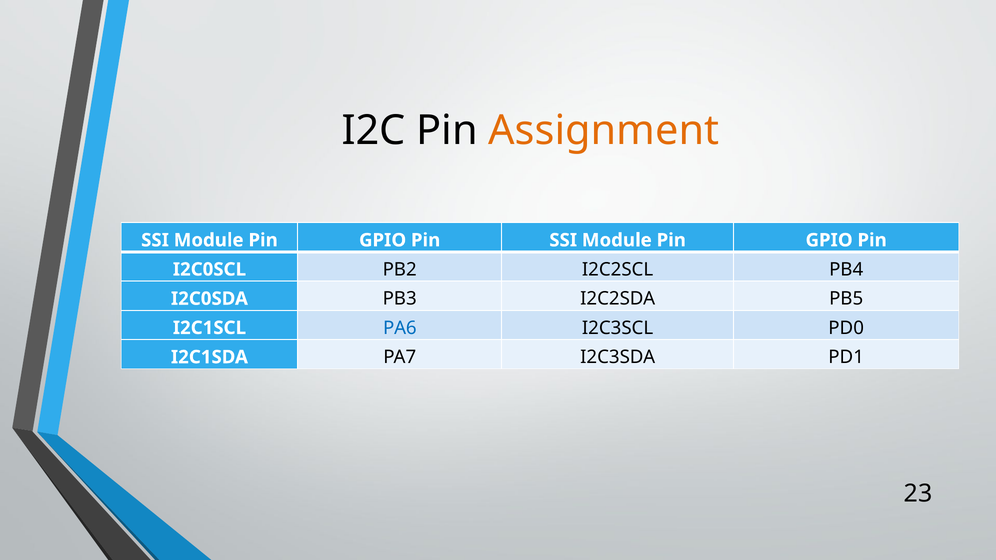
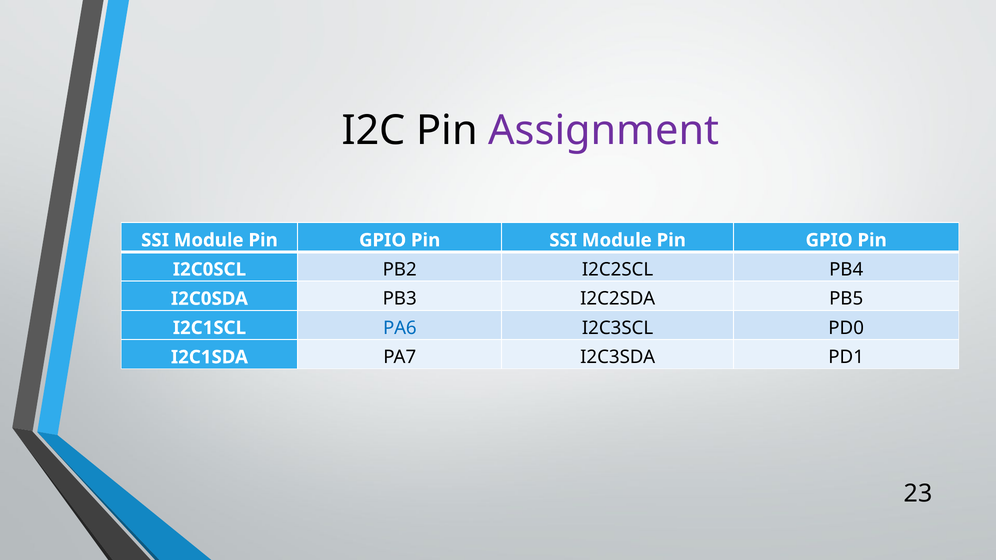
Assignment colour: orange -> purple (604, 130)
